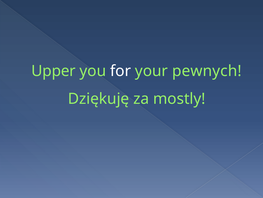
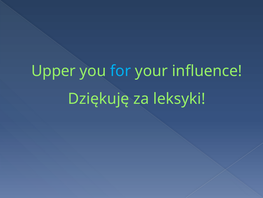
for colour: white -> light blue (121, 71)
pewnych: pewnych -> influence (207, 71)
mostly: mostly -> leksyki (179, 98)
